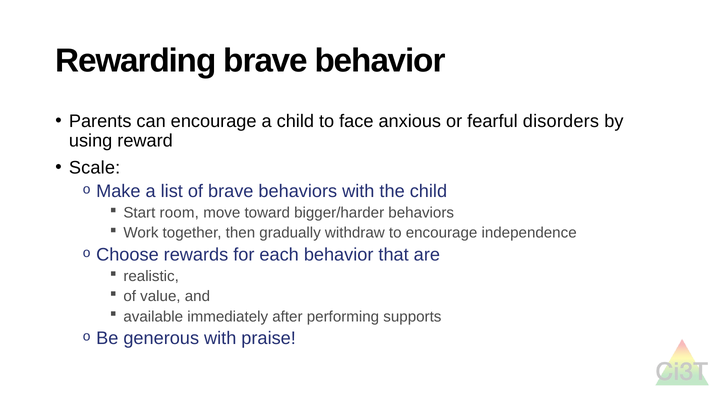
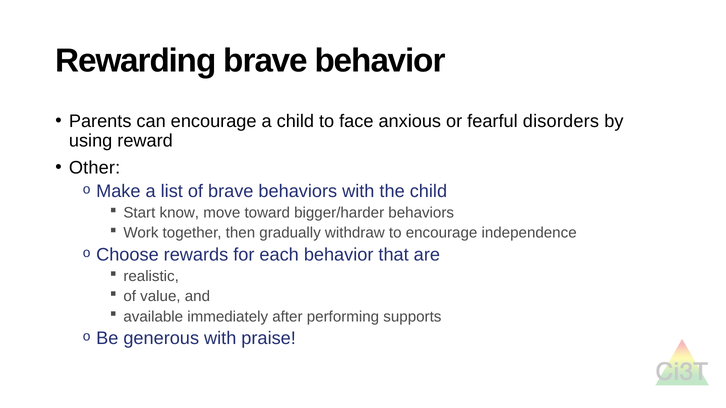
Scale: Scale -> Other (95, 168)
room: room -> know (179, 213)
